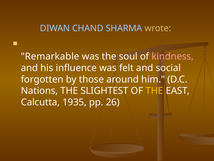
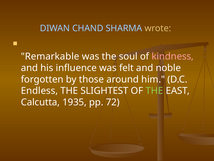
social: social -> noble (168, 68)
Nations: Nations -> Endless (39, 91)
THE colour: yellow -> light green (154, 91)
26: 26 -> 72 (113, 102)
